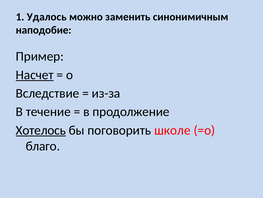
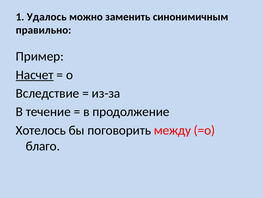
наподобие: наподобие -> правильно (44, 30)
Хотелось underline: present -> none (41, 130)
школе: школе -> между (173, 130)
